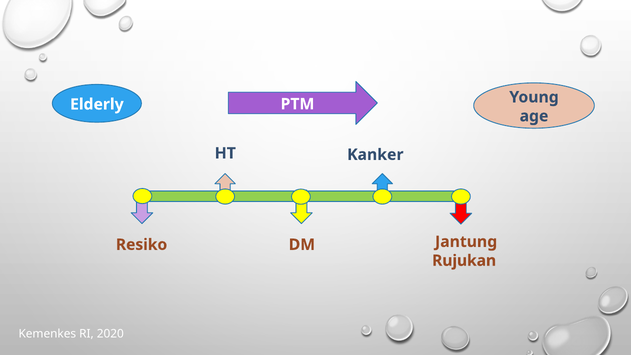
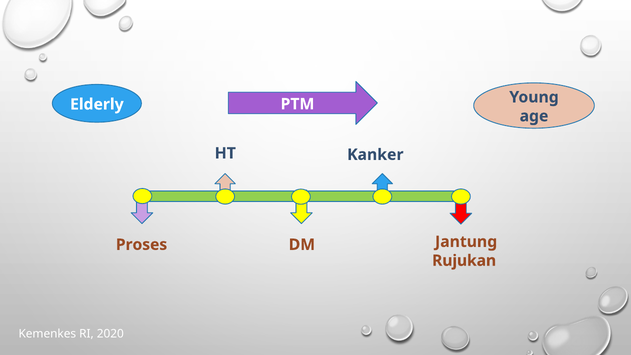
Resiko: Resiko -> Proses (142, 245)
